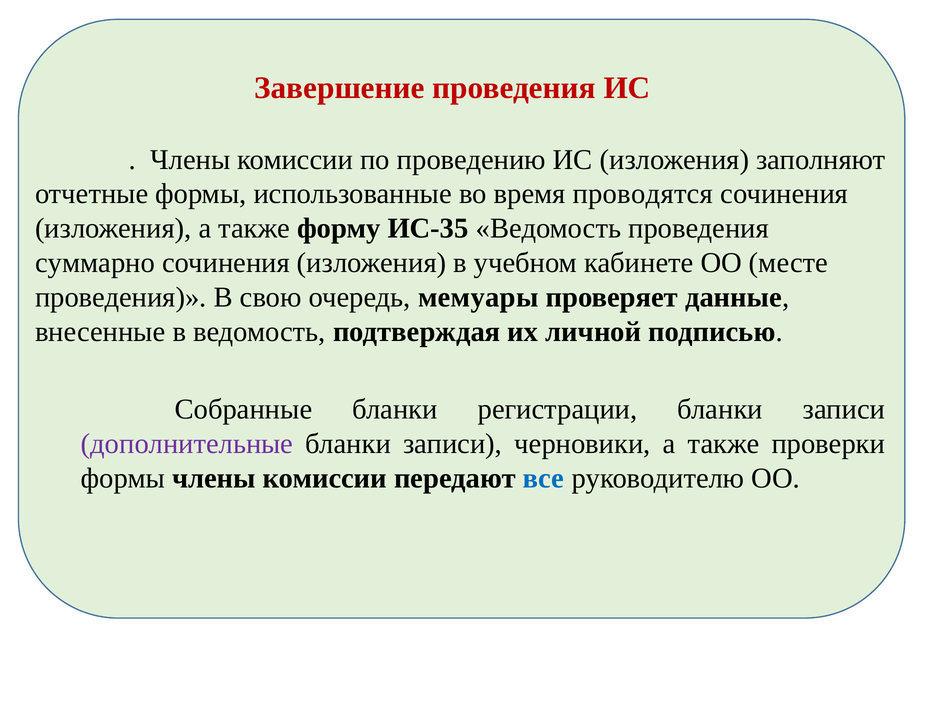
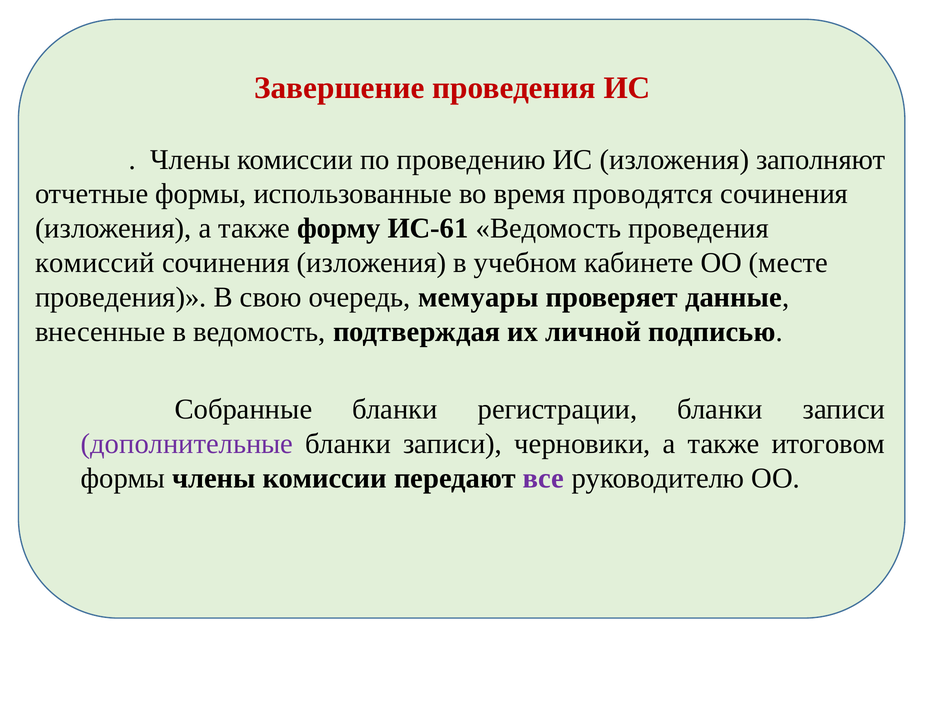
ИС-35: ИС-35 -> ИС-61 (428, 228)
суммарно: суммарно -> комиссий (95, 263)
проверки: проверки -> итоговом (828, 443)
все colour: blue -> purple (543, 478)
